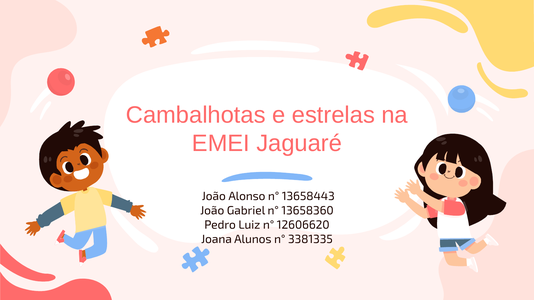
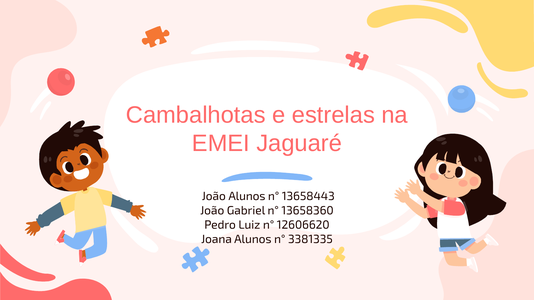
João Alonso: Alonso -> Alunos (247, 197)
